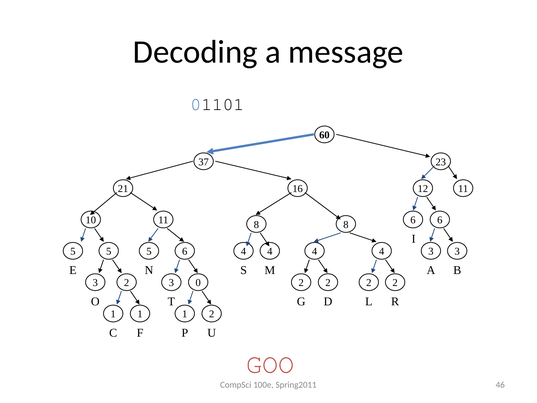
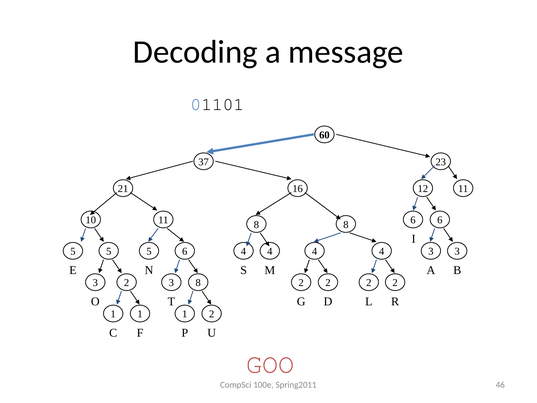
2 0: 0 -> 8 (198, 283)
